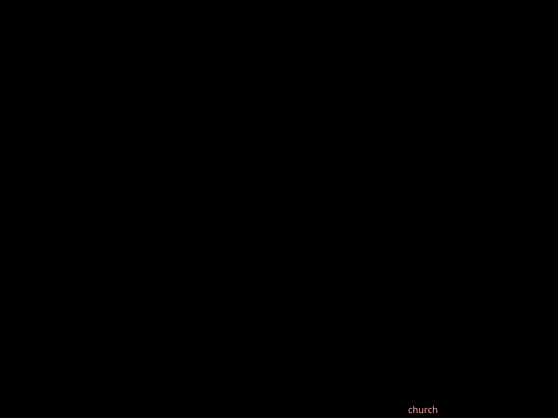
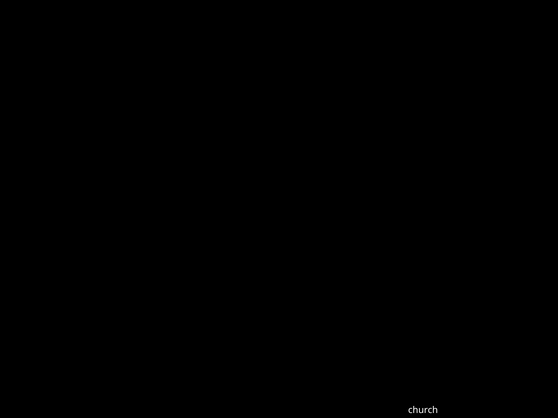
church colour: pink -> white (423, 411)
